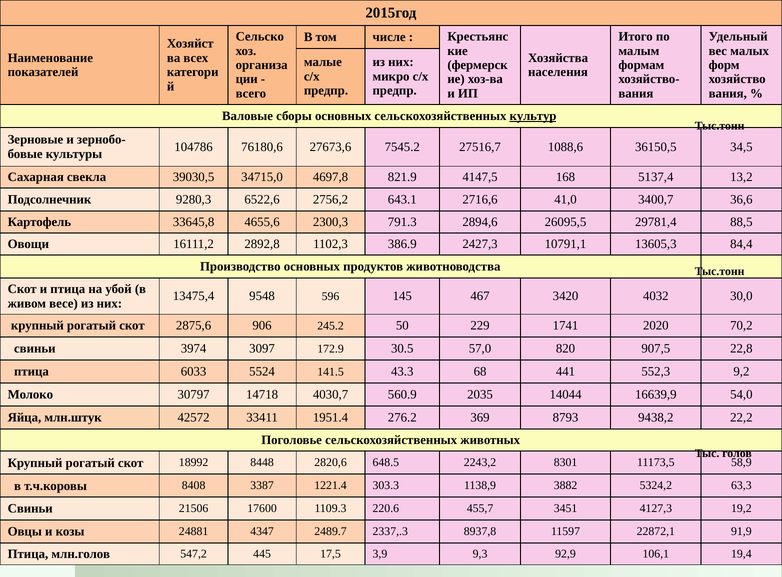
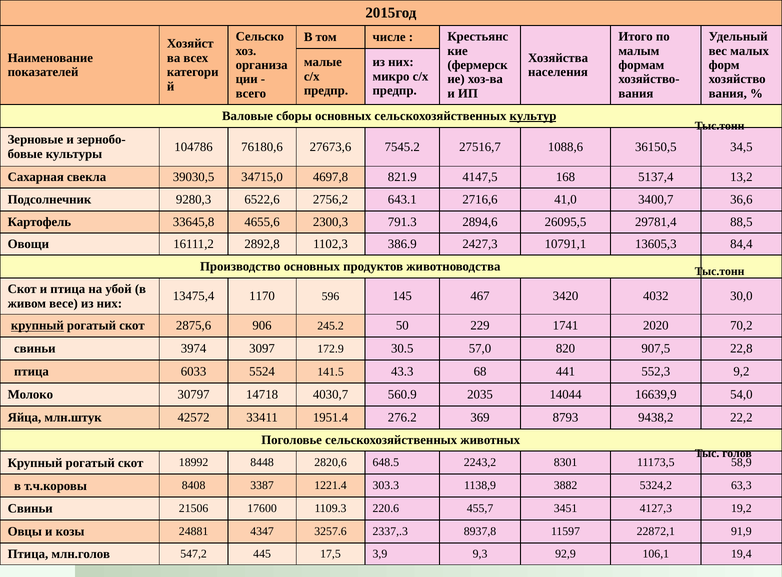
9548: 9548 -> 1170 (262, 296)
крупный underline: none -> present (37, 326)
2489.7: 2489.7 -> 3257.6 (331, 532)
